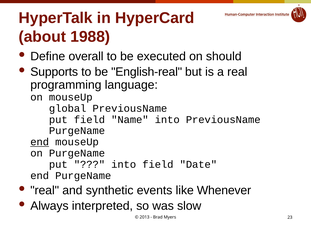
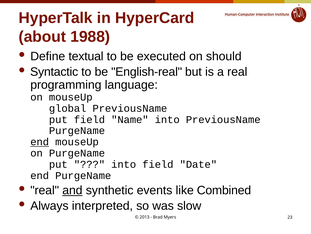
overall: overall -> textual (86, 56)
Supports: Supports -> Syntactic (54, 72)
and underline: none -> present (72, 190)
Whenever: Whenever -> Combined (224, 190)
